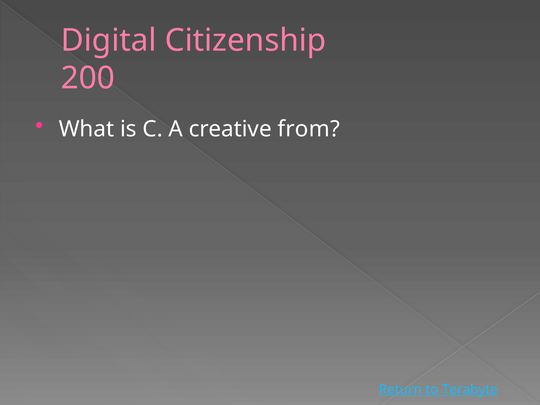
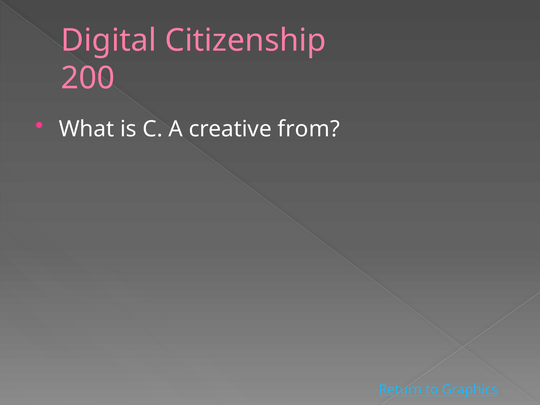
Terabyte: Terabyte -> Graphics (470, 390)
